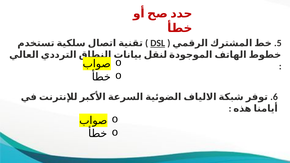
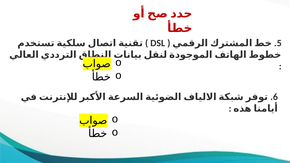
DSL underline: present -> none (158, 43)
